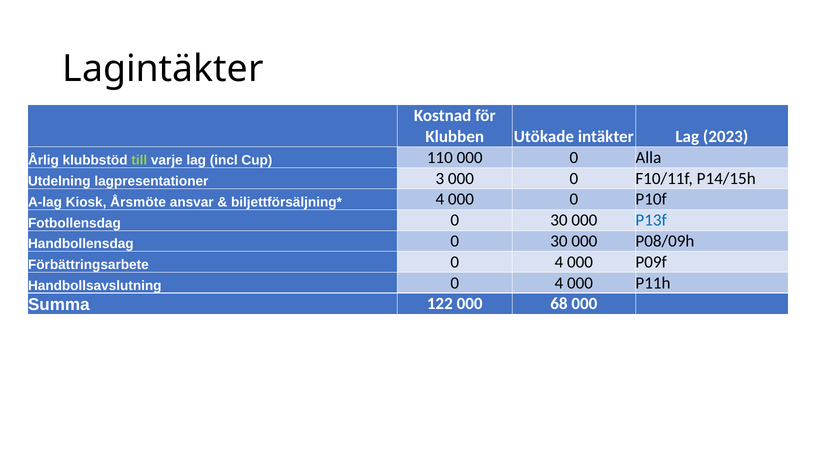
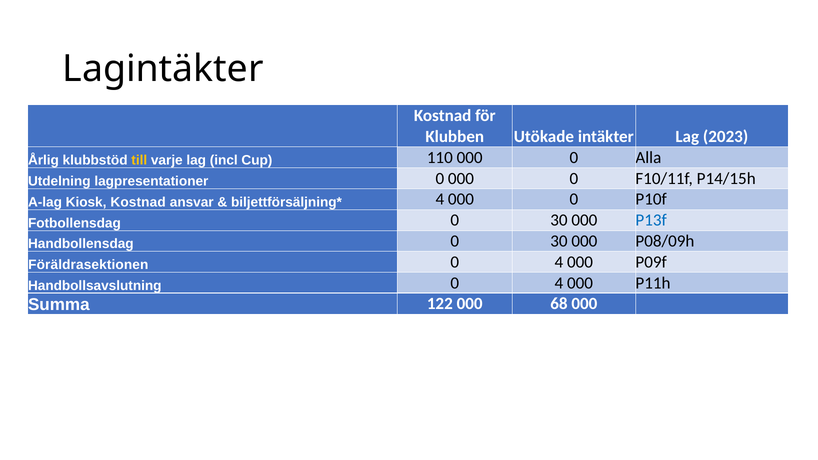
till colour: light green -> yellow (139, 160)
lagpresentationer 3: 3 -> 0 (440, 179)
Kiosk Årsmöte: Årsmöte -> Kostnad (138, 202)
Förbättringsarbete: Förbättringsarbete -> Föräldrasektionen (88, 265)
